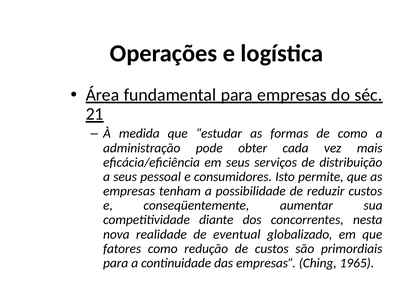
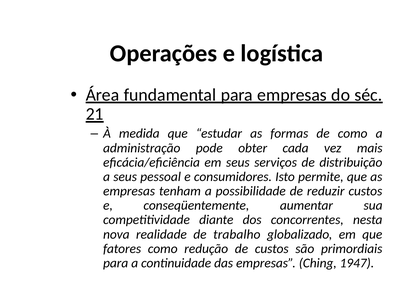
eventual: eventual -> trabalho (237, 234)
1965: 1965 -> 1947 (357, 263)
